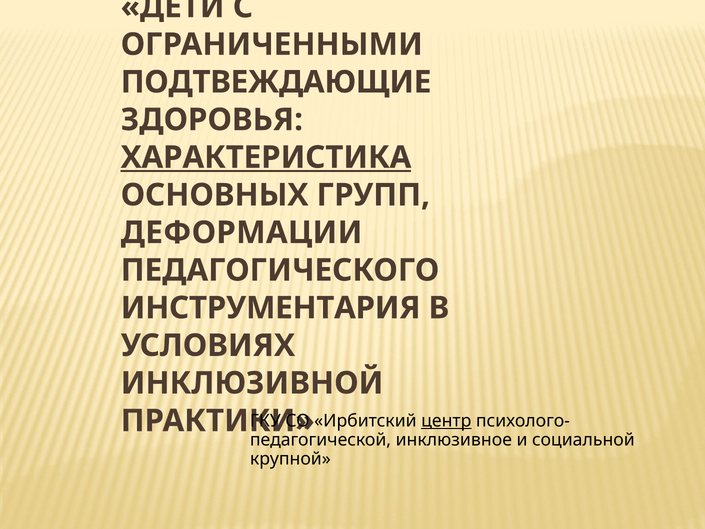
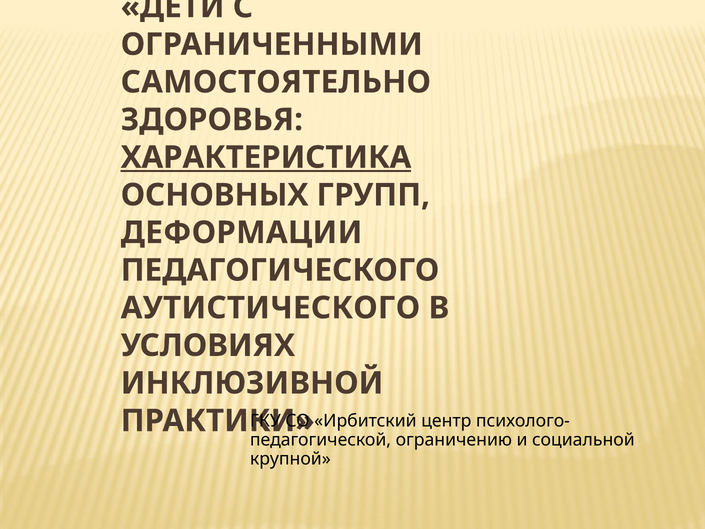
ПОДТВЕЖДАЮЩИЕ: ПОДТВЕЖДАЮЩИЕ -> САМОСТОЯТЕЛЬНО (276, 82)
ИНСТРУМЕНТАРИЯ: ИНСТРУМЕНТАРИЯ -> АУТИСТИЧЕСКОГО (270, 308)
центр underline: present -> none (446, 421)
инклюзивное: инклюзивное -> ограничению (454, 440)
